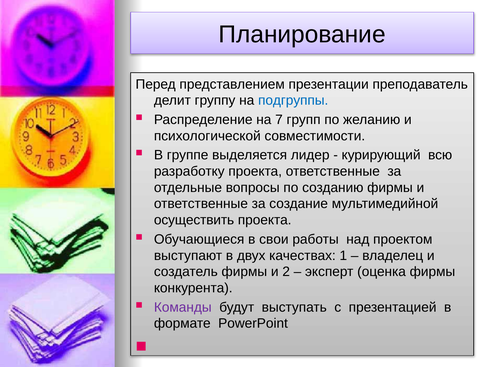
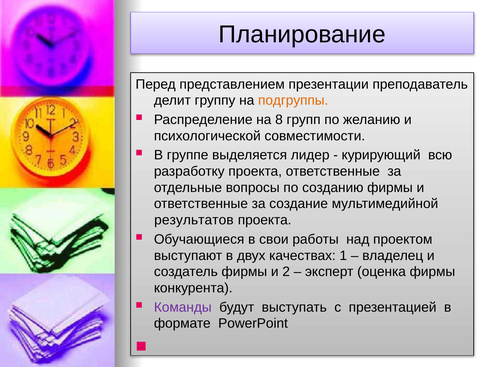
подгруппы colour: blue -> orange (293, 101)
7: 7 -> 8 (279, 120)
осуществить: осуществить -> результатов (194, 220)
